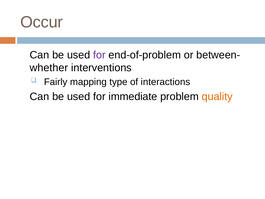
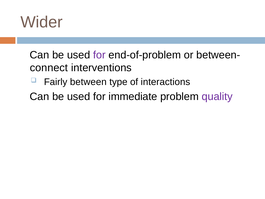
Occur: Occur -> Wider (42, 22)
whether: whether -> connect (49, 68)
mapping: mapping -> between (88, 82)
quality colour: orange -> purple (217, 97)
